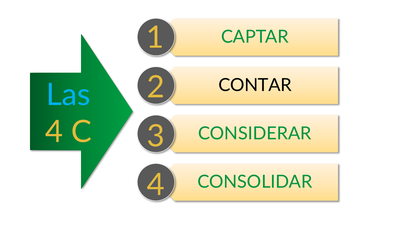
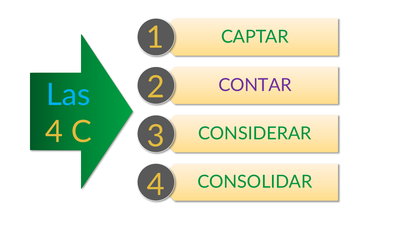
CONTAR colour: black -> purple (255, 85)
